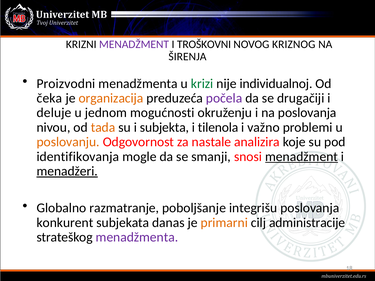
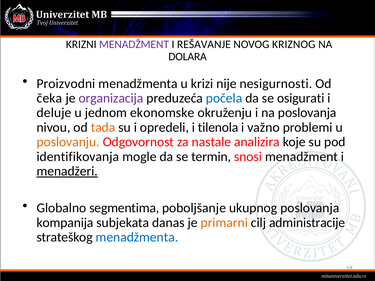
TROŠKOVNI: TROŠKOVNI -> REŠAVANJE (204, 44)
ŠIRENJA: ŠIRENJA -> DOLARA (188, 57)
krizi colour: green -> black (202, 84)
individualnoj: individualnoj -> nesigurnosti (276, 84)
organizacija colour: orange -> purple (111, 98)
počela colour: purple -> blue (224, 98)
drugačiji: drugačiji -> osigurati (301, 98)
mogućnosti: mogućnosti -> ekonomske (162, 113)
subjekta: subjekta -> opredeli (164, 127)
smanji: smanji -> termin (211, 157)
menadžment underline: present -> none (302, 157)
razmatranje: razmatranje -> segmentima (124, 208)
integrišu: integrišu -> ukupnog (253, 208)
konkurent: konkurent -> kompanija (65, 223)
menadžmenta colour: purple -> blue (137, 237)
